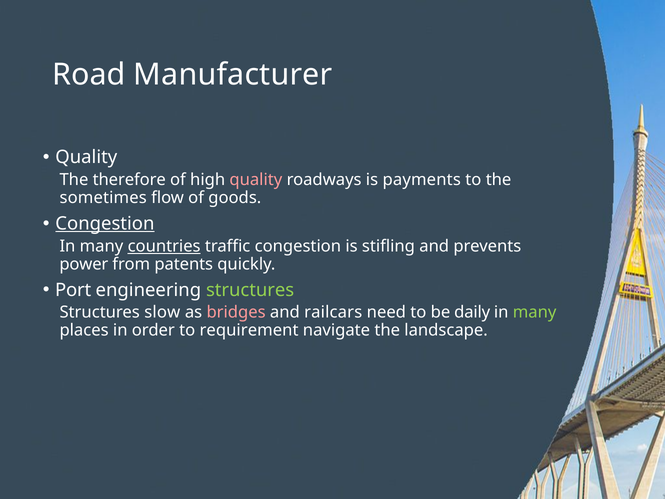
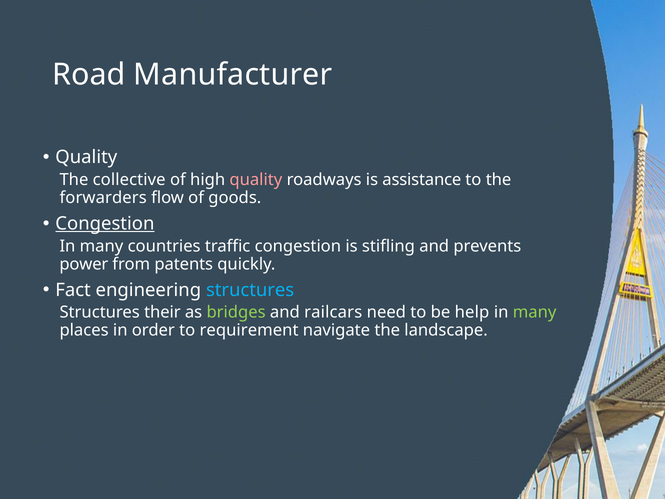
therefore: therefore -> collective (129, 180)
payments: payments -> assistance (422, 180)
sometimes: sometimes -> forwarders (103, 198)
countries underline: present -> none (164, 246)
Port: Port -> Fact (73, 290)
structures colour: light green -> light blue (250, 290)
slow: slow -> their (162, 312)
bridges colour: pink -> light green (236, 312)
daily: daily -> help (472, 312)
